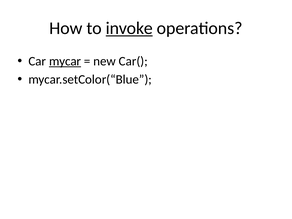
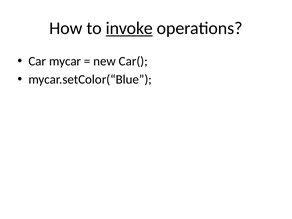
mycar underline: present -> none (65, 61)
